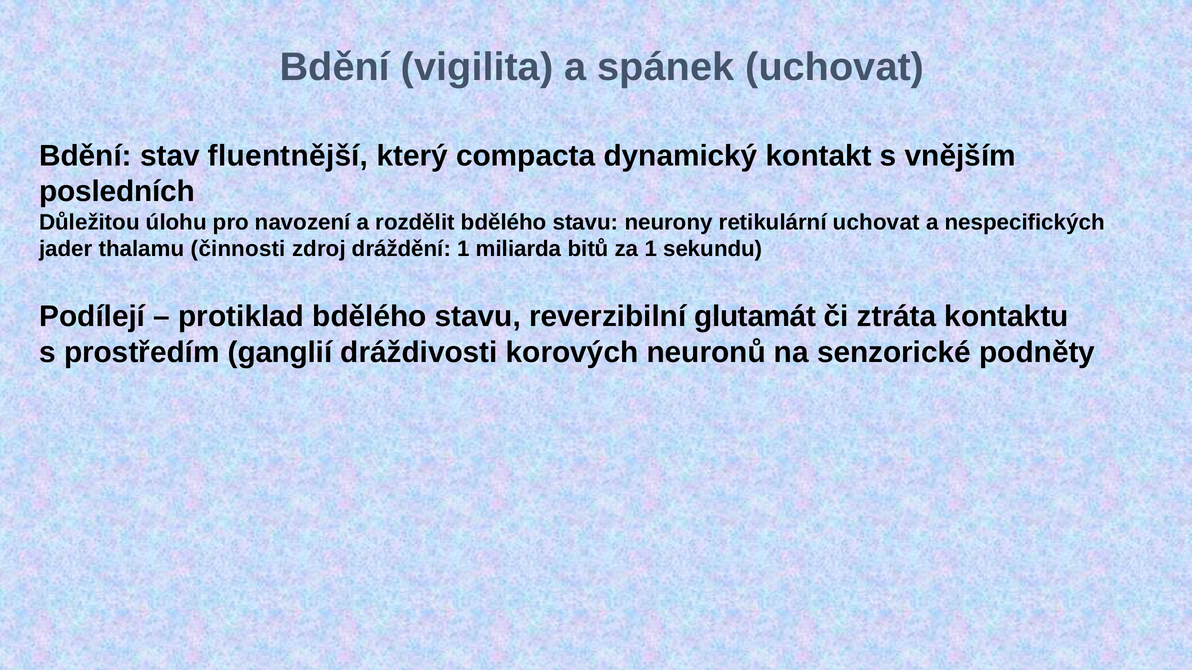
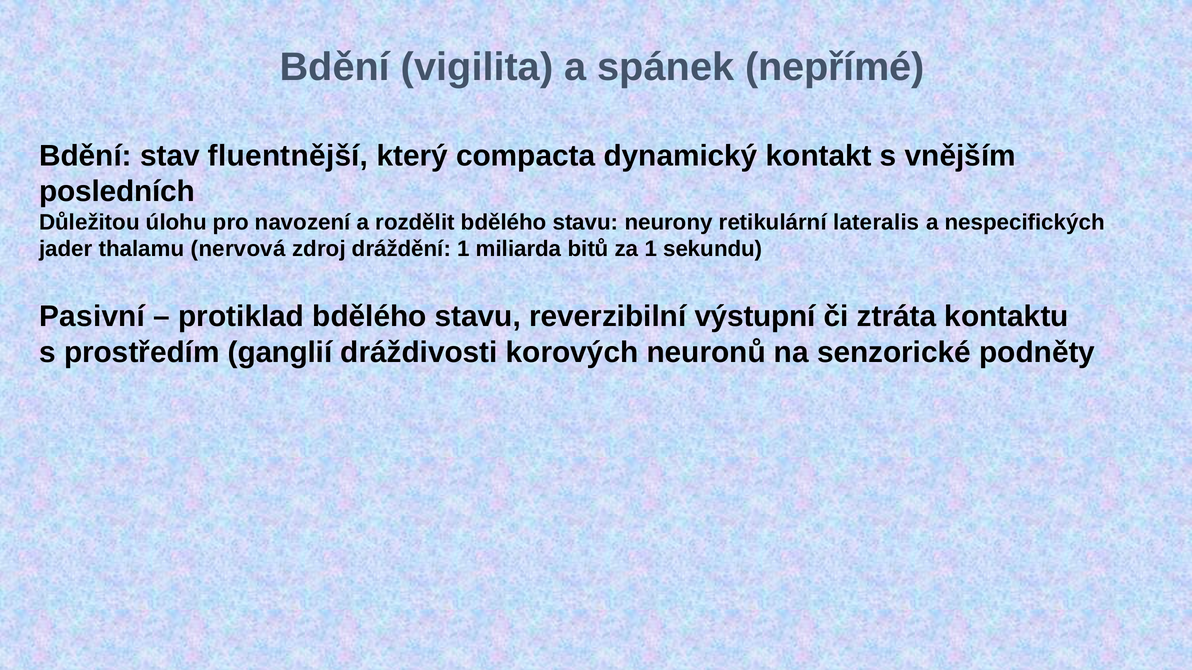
spánek uchovat: uchovat -> nepřímé (835, 67)
retikulární uchovat: uchovat -> lateralis (876, 222)
činnosti: činnosti -> nervová (238, 249)
Podílejí: Podílejí -> Pasivní (92, 317)
glutamát: glutamát -> výstupní (755, 317)
